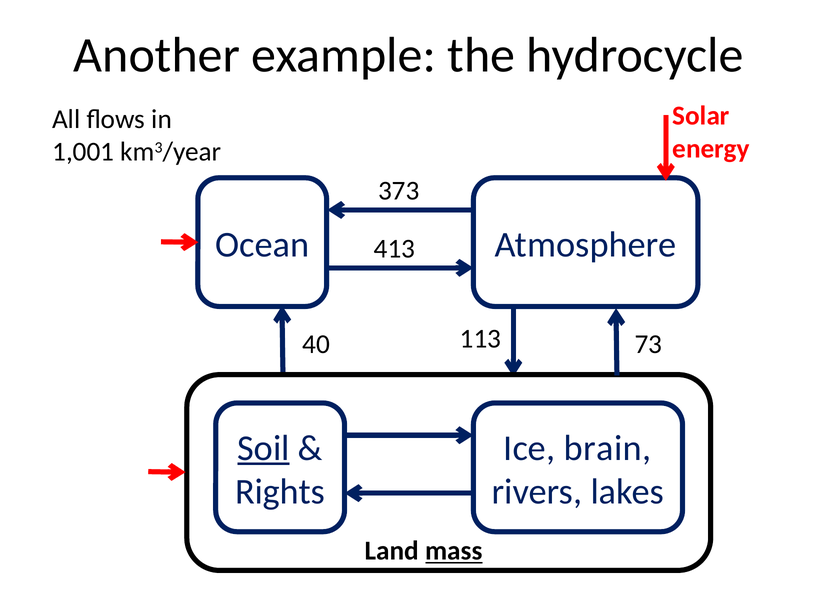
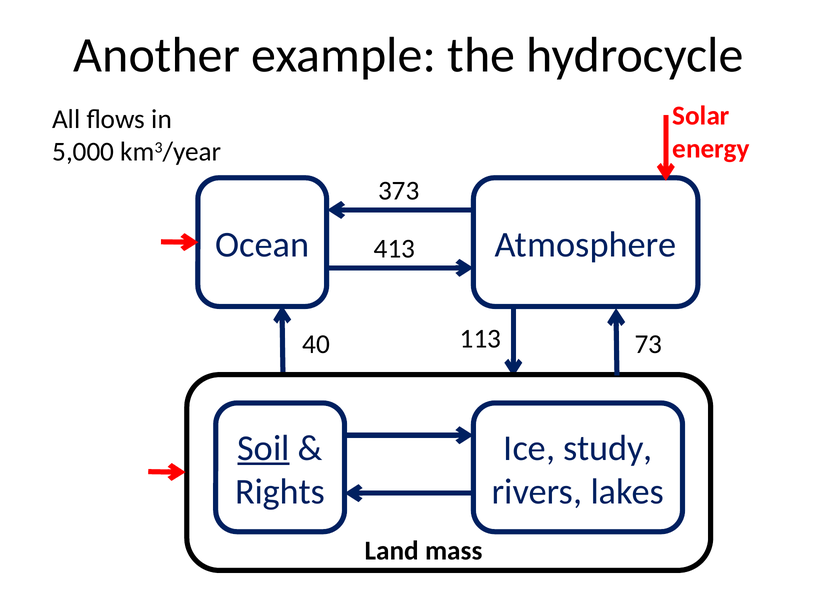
1,001: 1,001 -> 5,000 (83, 152)
brain: brain -> study (608, 448)
mass underline: present -> none (454, 551)
